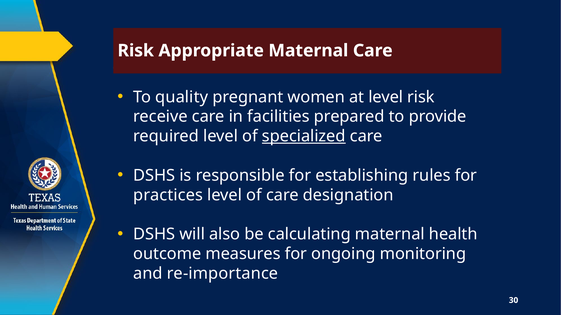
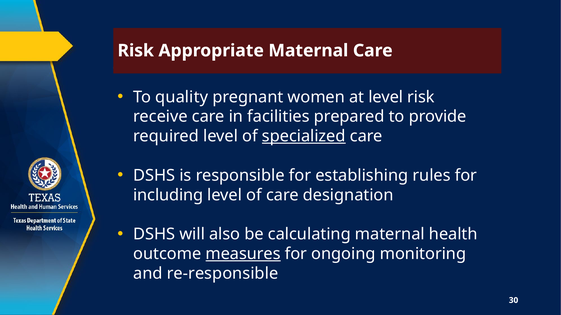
practices: practices -> including (168, 195)
measures underline: none -> present (243, 254)
re-importance: re-importance -> re-responsible (223, 274)
